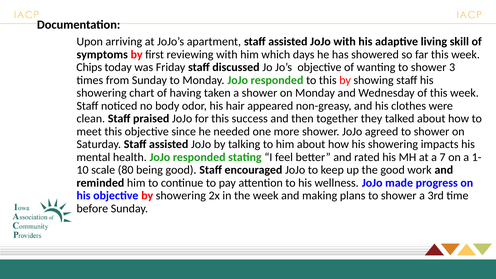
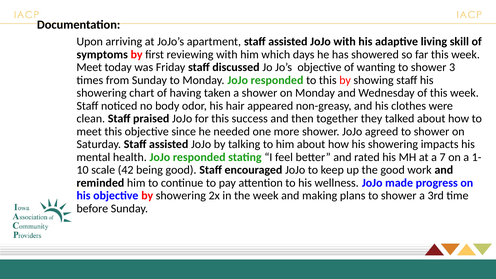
Chips: Chips -> Meet (89, 67)
80: 80 -> 42 (126, 170)
